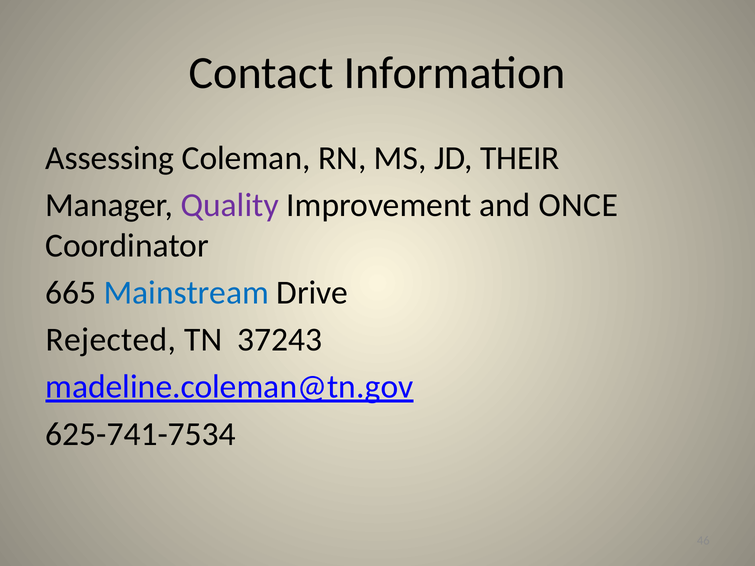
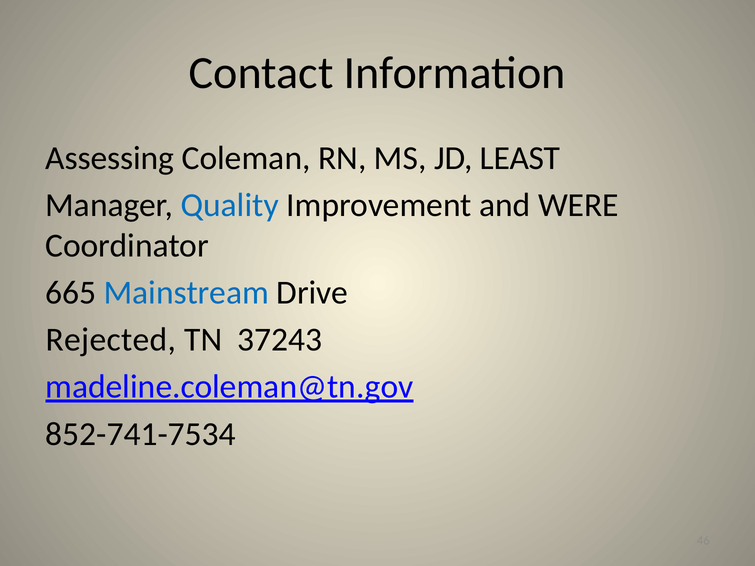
THEIR: THEIR -> LEAST (520, 158)
Quality colour: purple -> blue (230, 205)
ONCE: ONCE -> WERE (579, 205)
625-741-7534: 625-741-7534 -> 852-741-7534 (141, 434)
